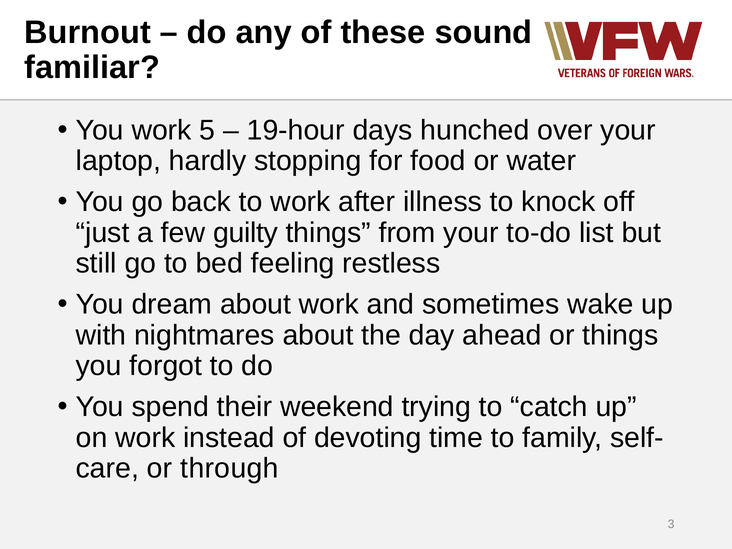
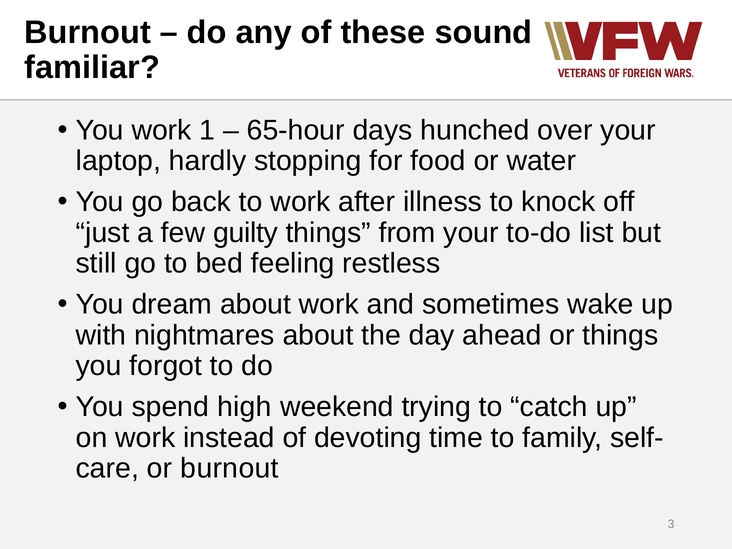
5: 5 -> 1 (207, 130)
19-hour: 19-hour -> 65-hour (296, 130)
their: their -> high (244, 407)
or through: through -> burnout (230, 468)
